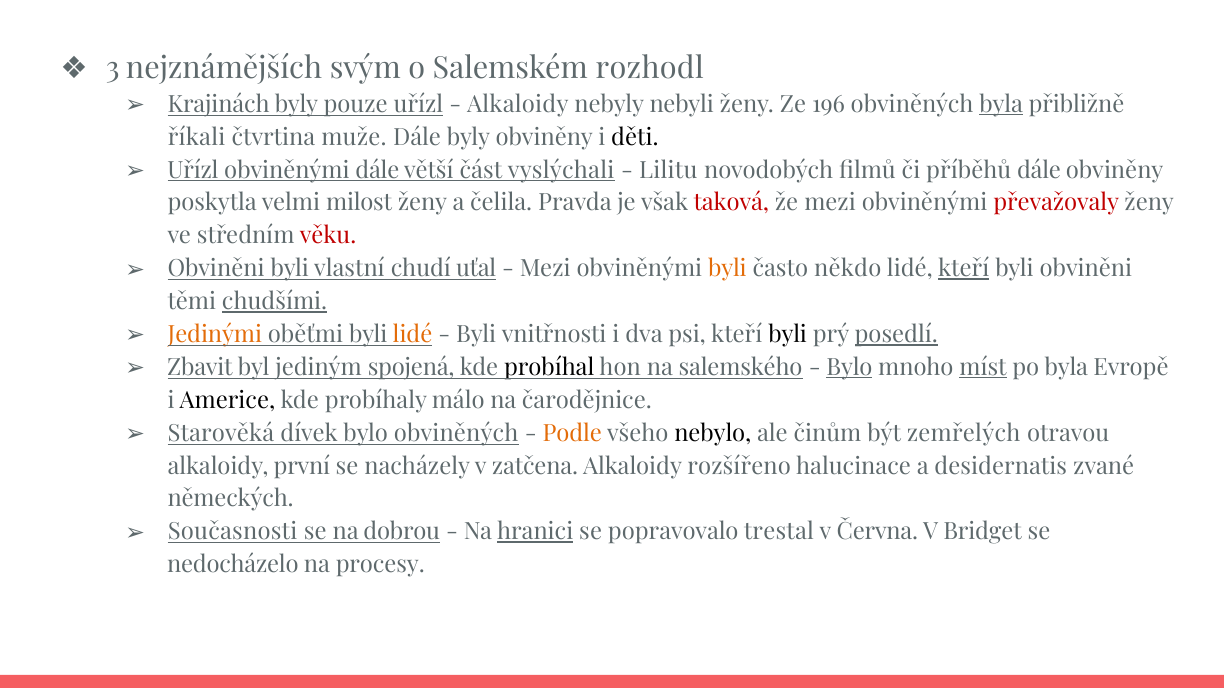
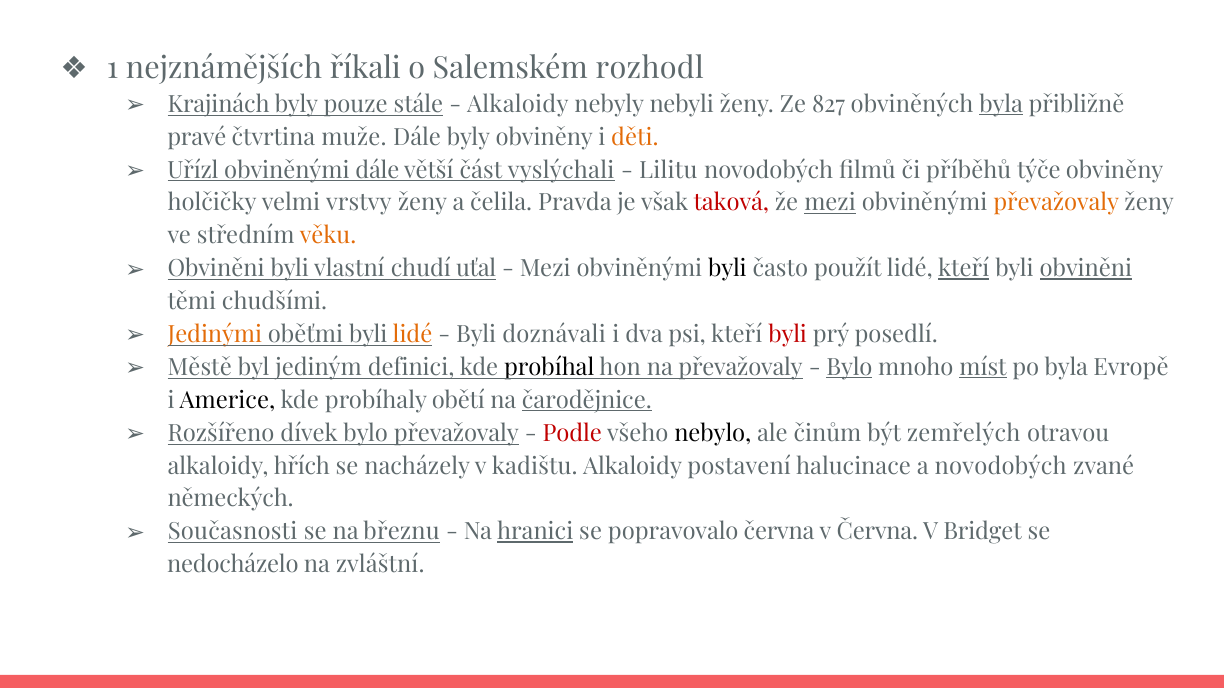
3: 3 -> 1 (112, 68)
svým: svým -> říkali (365, 68)
pouze uřízl: uřízl -> stále (418, 104)
196: 196 -> 827 (829, 104)
říkali: říkali -> pravé (197, 137)
děti colour: black -> orange (635, 137)
příběhů dále: dále -> týče (1039, 170)
poskytla: poskytla -> holčičky (212, 203)
milost: milost -> vrstvy (359, 203)
mezi underline: none -> present (830, 203)
převažovaly colour: red -> orange (1056, 203)
věku colour: red -> orange (328, 236)
byli colour: orange -> black (727, 269)
někdo: někdo -> použít (848, 269)
obviněni underline: none -> present (1086, 269)
chudšími underline: present -> none (275, 302)
vnitřnosti: vnitřnosti -> doznávali (554, 335)
byli colour: black -> red (788, 335)
posedlí underline: present -> none (896, 335)
Zbavit: Zbavit -> Městě (200, 368)
spojená: spojená -> definici (411, 368)
na salemského: salemského -> převažovaly (741, 368)
málo: málo -> obětí (458, 401)
čarodějnice underline: none -> present (587, 401)
Starověká: Starověká -> Rozšířeno (221, 434)
bylo obviněných: obviněných -> převažovaly (456, 434)
Podle colour: orange -> red (572, 434)
první: první -> hřích (302, 467)
zatčena: zatčena -> kadištu (535, 467)
rozšířeno: rozšířeno -> postavení (739, 467)
a desidernatis: desidernatis -> novodobých (1001, 467)
dobrou: dobrou -> březnu (402, 532)
popravovalo trestal: trestal -> června (779, 532)
procesy: procesy -> zvláštní (380, 565)
